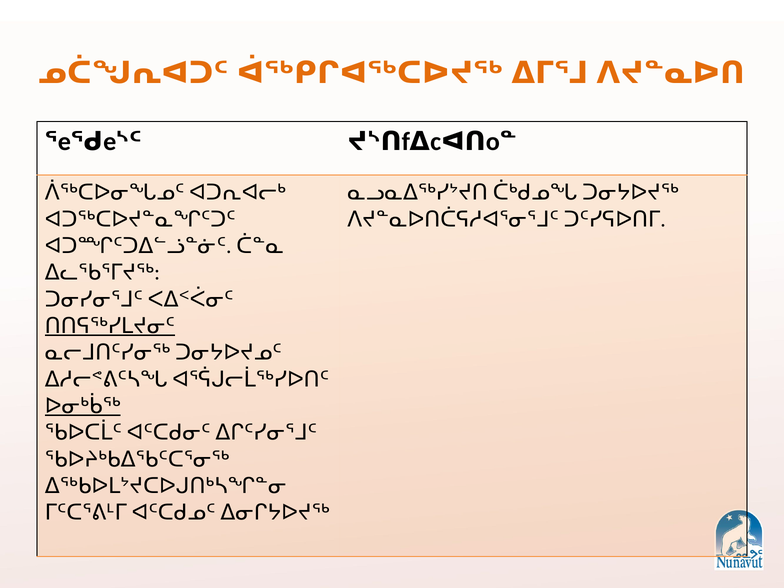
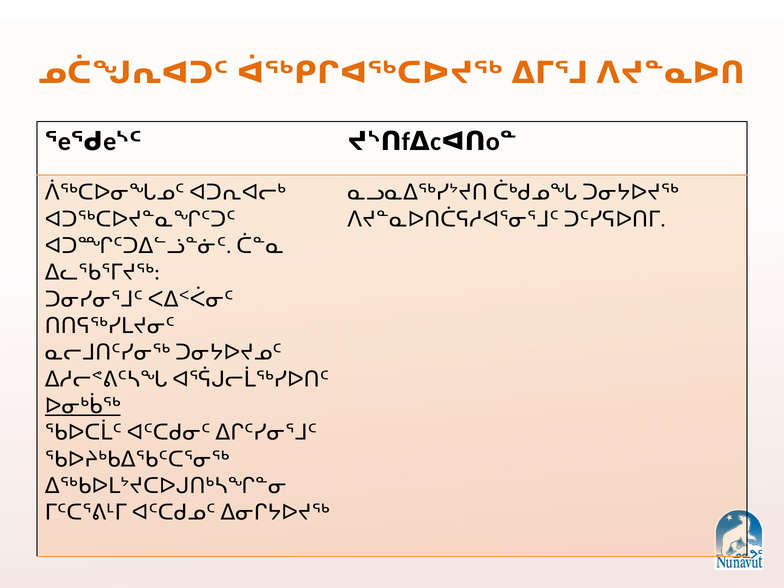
ᑎᑎᕋᖅᓯᒪᔪᓂᑦ underline: present -> none (110, 326)
